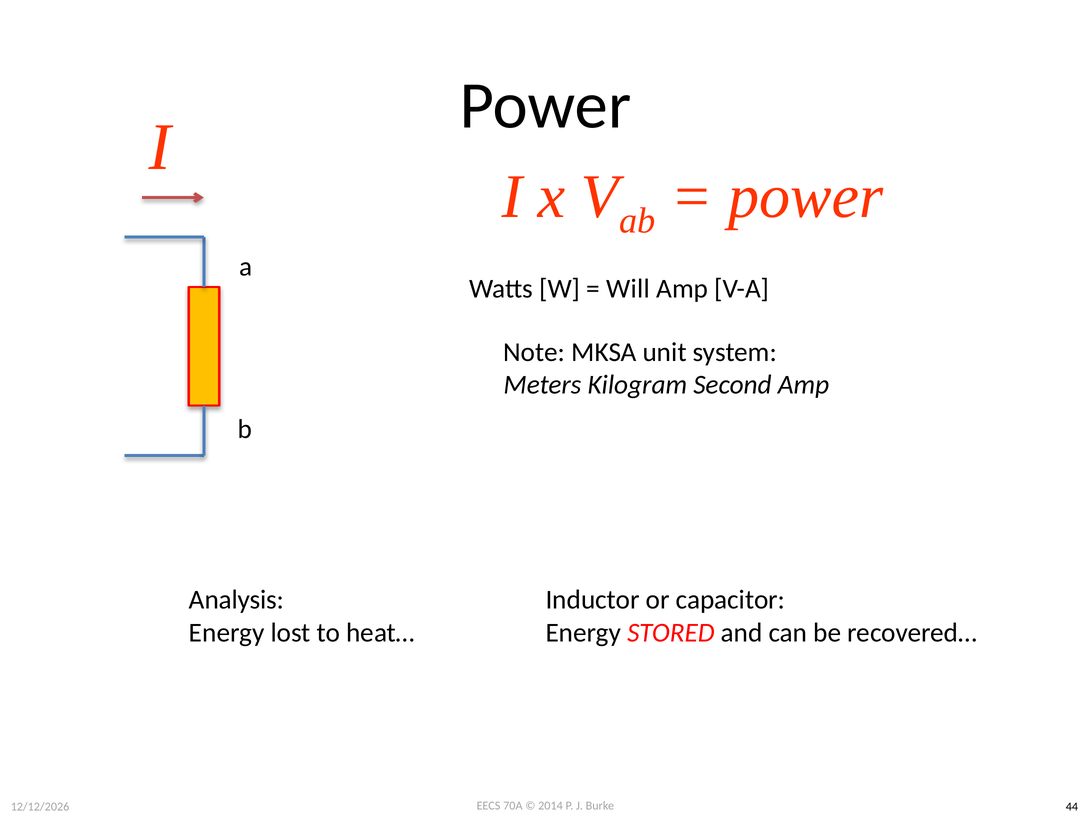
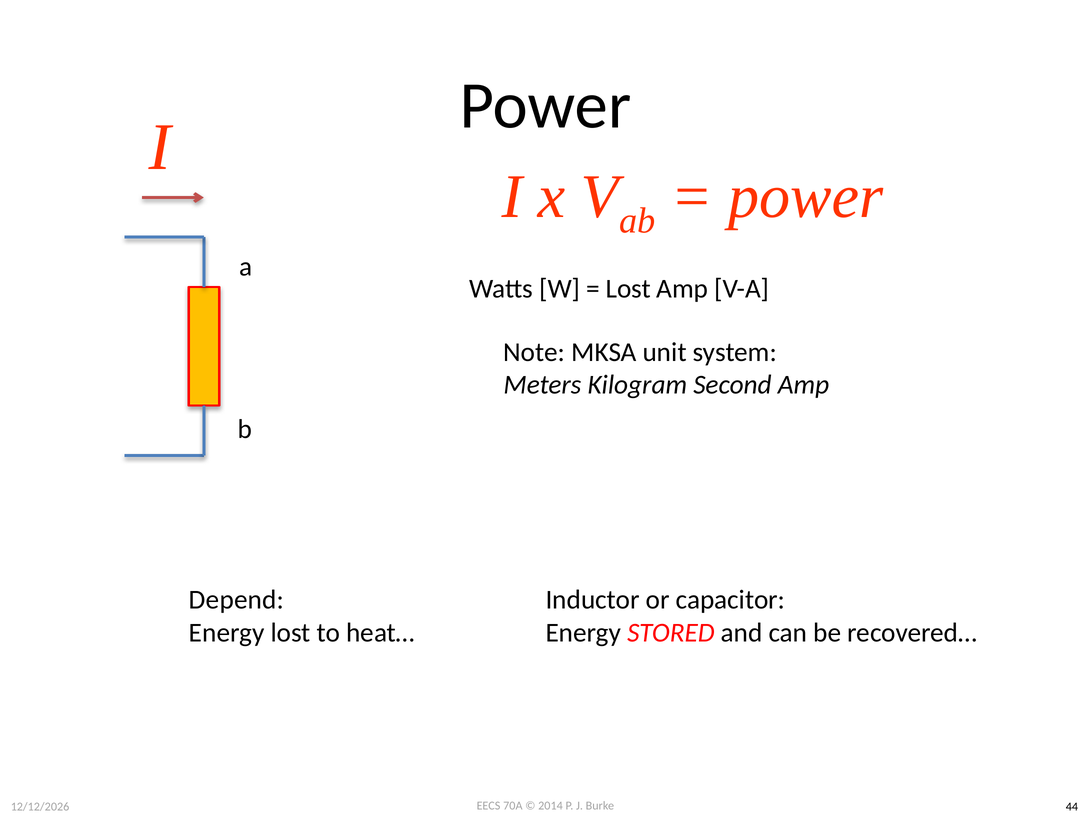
Will: Will -> Lost (628, 289)
Analysis: Analysis -> Depend (236, 600)
